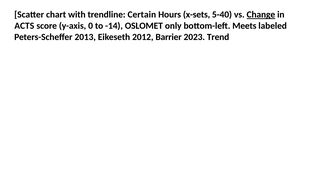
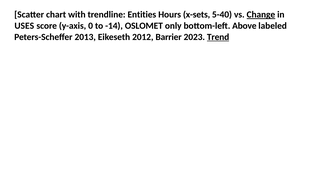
Certain: Certain -> Entities (142, 15)
ACTS: ACTS -> USES (24, 26)
Meets: Meets -> Above (244, 26)
Trend underline: none -> present (218, 37)
